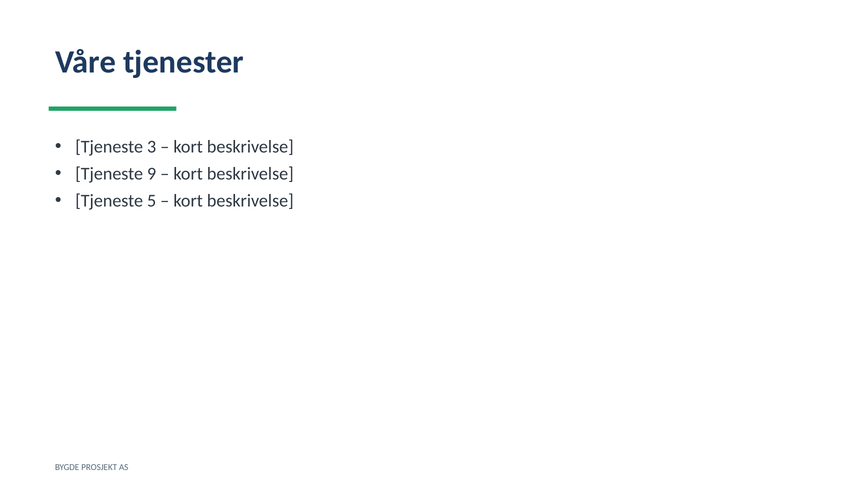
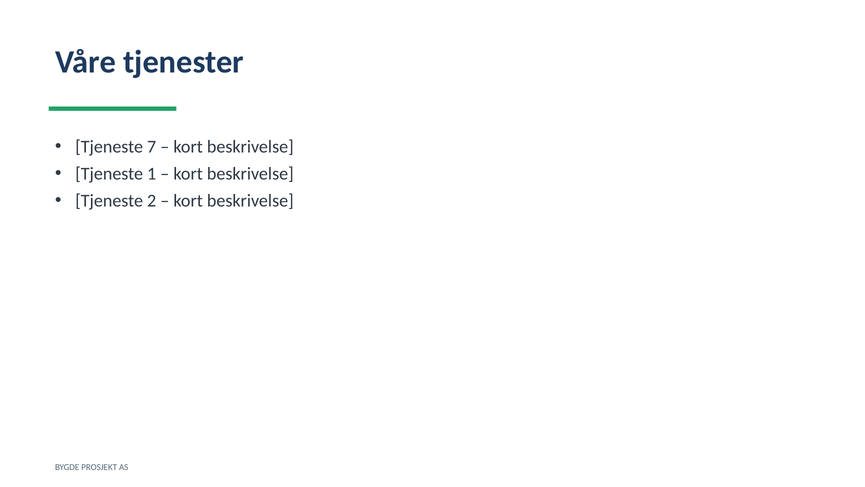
3: 3 -> 7 (152, 147)
9: 9 -> 1 (152, 174)
5: 5 -> 2 (152, 201)
